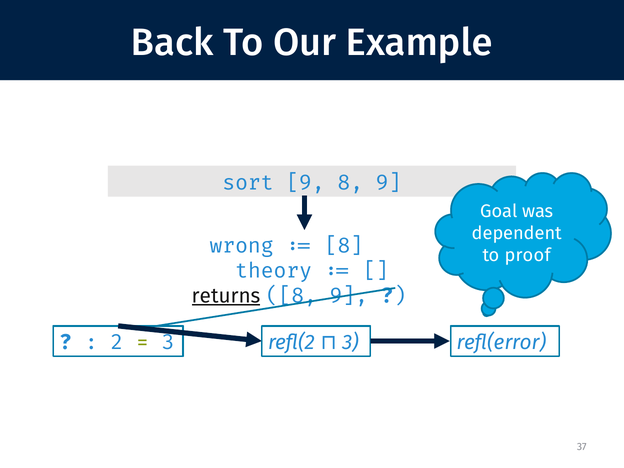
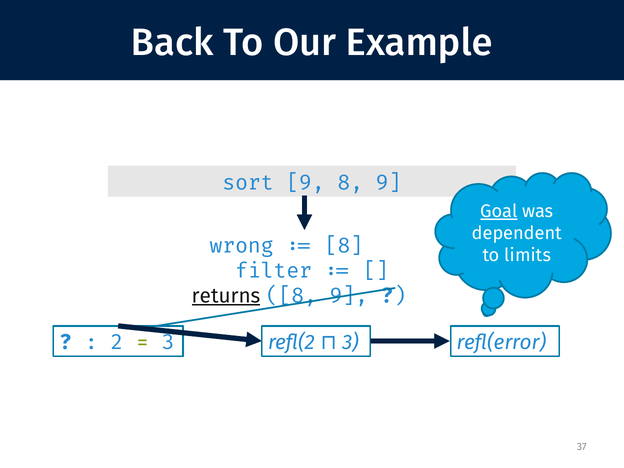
Goal underline: none -> present (499, 211)
proof: proof -> limits (528, 255)
theory: theory -> filter (274, 271)
